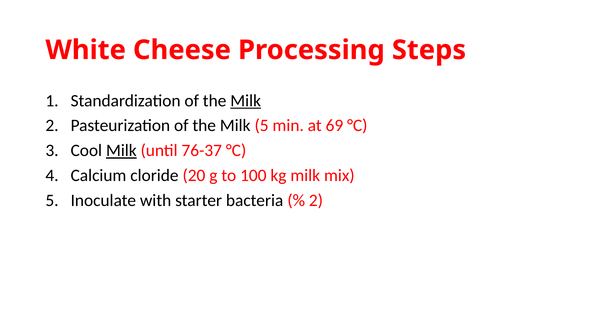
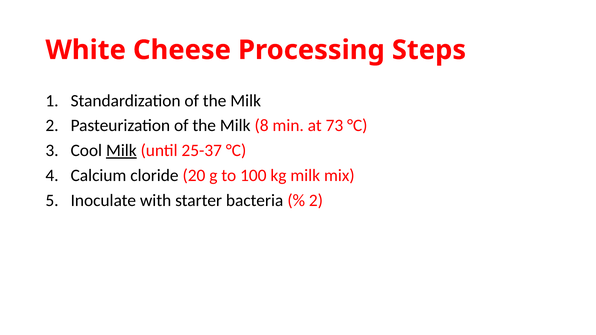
Milk underline: present -> none (246, 101)
Milk 5: 5 -> 8 (262, 126)
69: 69 -> 73 (334, 126)
76-37: 76-37 -> 25-37 (202, 151)
